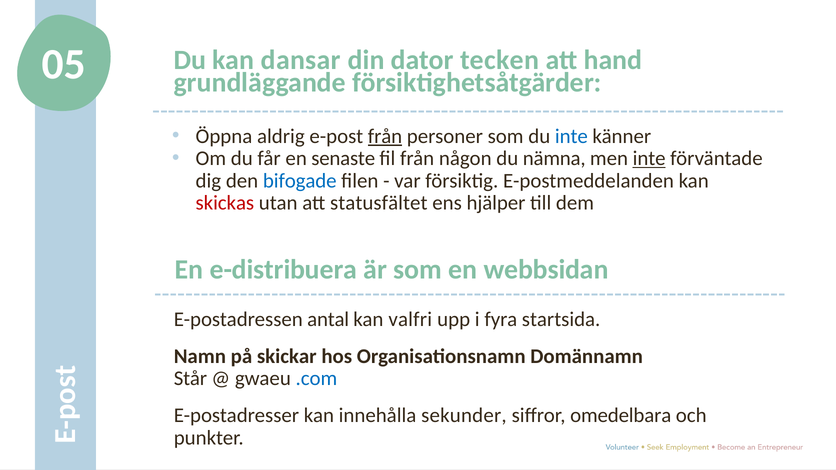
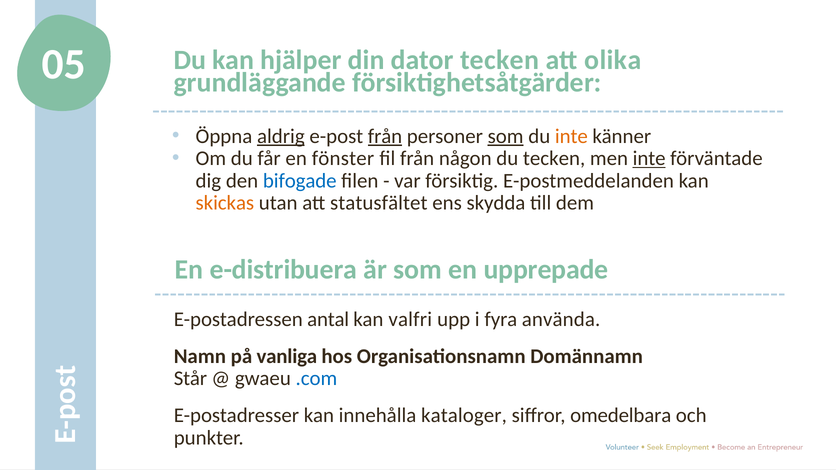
dansar: dansar -> hjälper (301, 60)
hand: hand -> olika (613, 60)
aldrig underline: none -> present (281, 136)
som underline: none -> present (506, 136)
inte colour: blue -> orange (571, 136)
senaste: senaste -> fönster (343, 159)
du nämna: nämna -> tecken (554, 159)
skickas colour: red -> orange (225, 203)
hjälper: hjälper -> skydda (496, 203)
webbsidan: webbsidan -> upprepade (546, 270)
startsida: startsida -> använda (561, 319)
skickar: skickar -> vanliga (287, 356)
sekunder: sekunder -> kataloger (464, 416)
